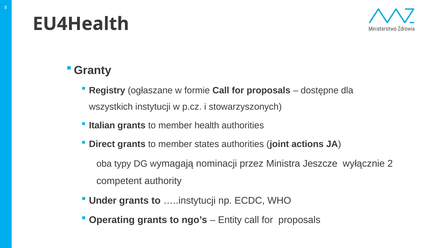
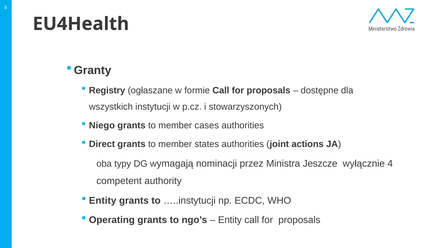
Italian: Italian -> Niego (102, 126)
health: health -> cases (207, 126)
2: 2 -> 4 (390, 163)
Under: Under -> Entity (103, 200)
